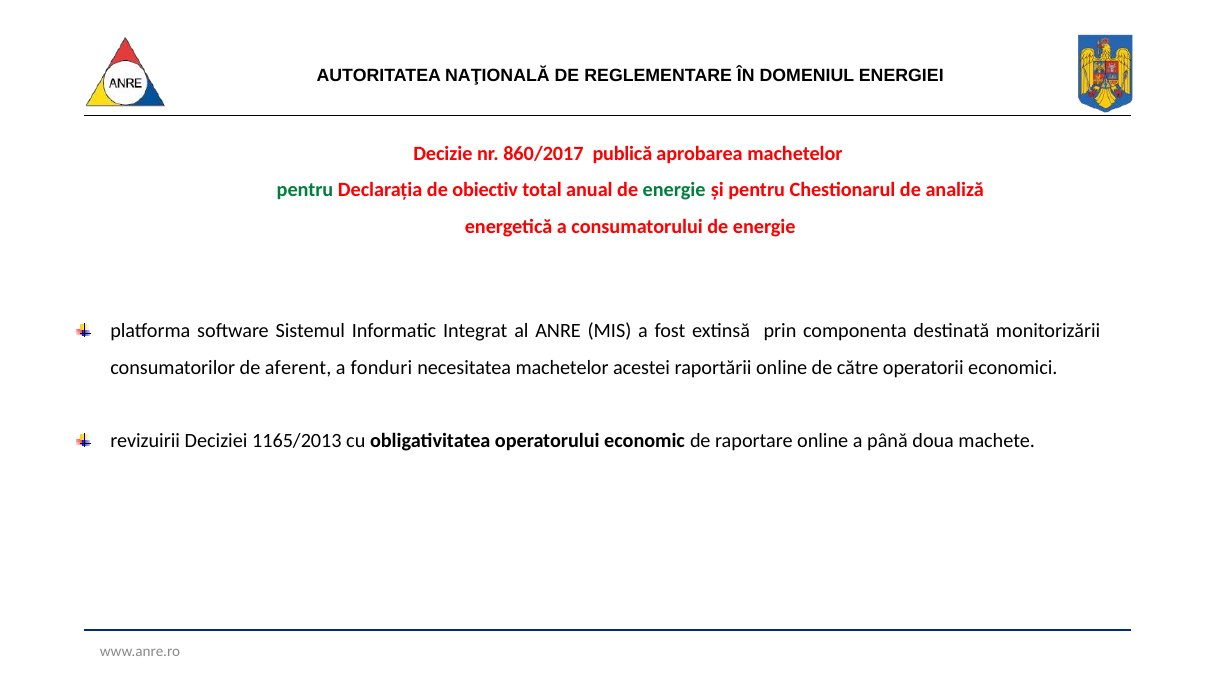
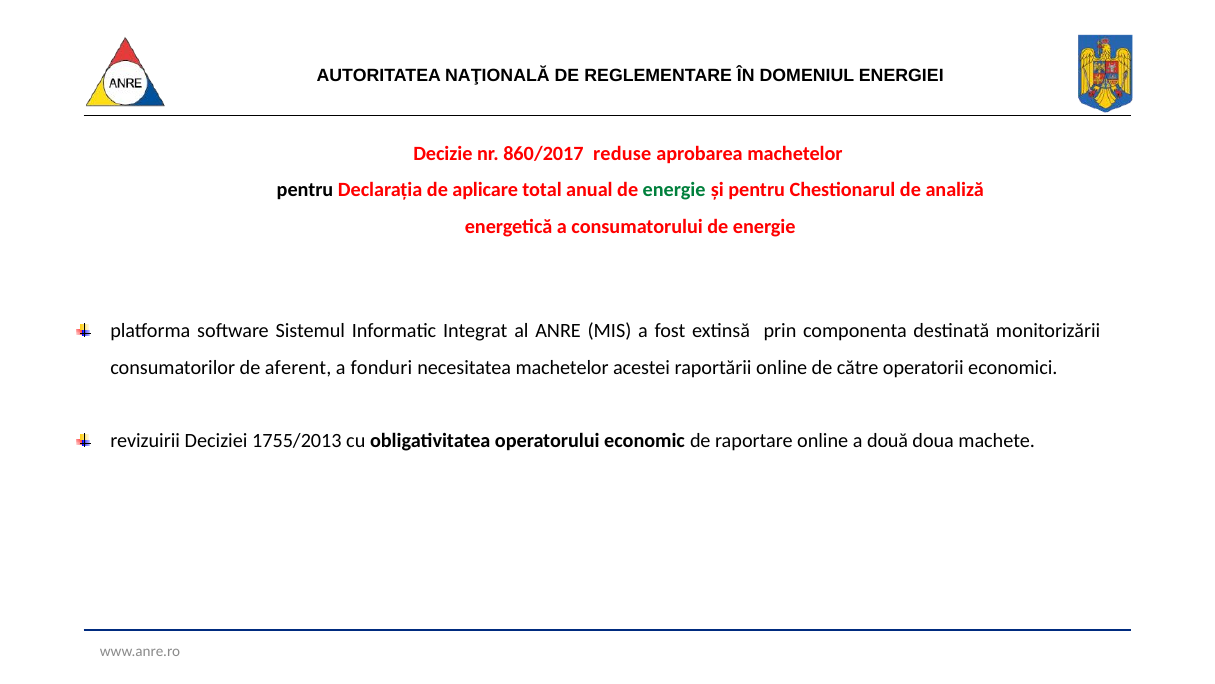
publică: publică -> reduse (622, 154)
pentru colour: green -> black (305, 190)
obiectiv: obiectiv -> aplicare (485, 190)
1165/2013: 1165/2013 -> 1755/2013 (297, 440)
până: până -> două (888, 440)
